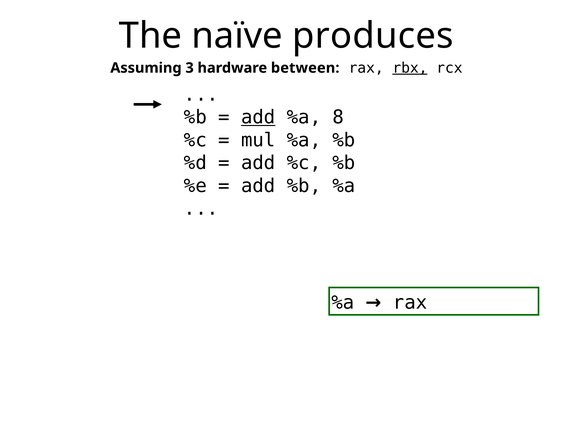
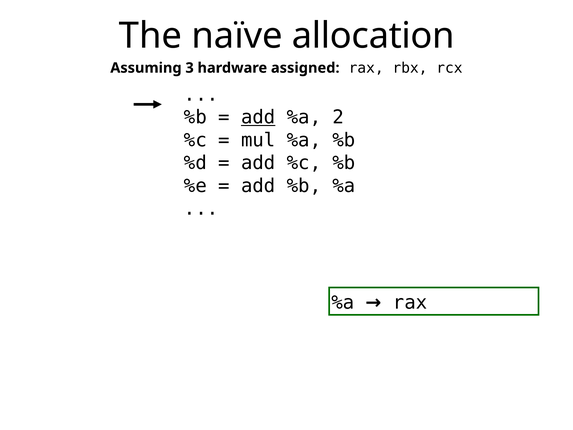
produces: produces -> allocation (373, 36)
between: between -> assigned (305, 68)
rbx underline: present -> none (410, 68)
8: 8 -> 2 (338, 117)
